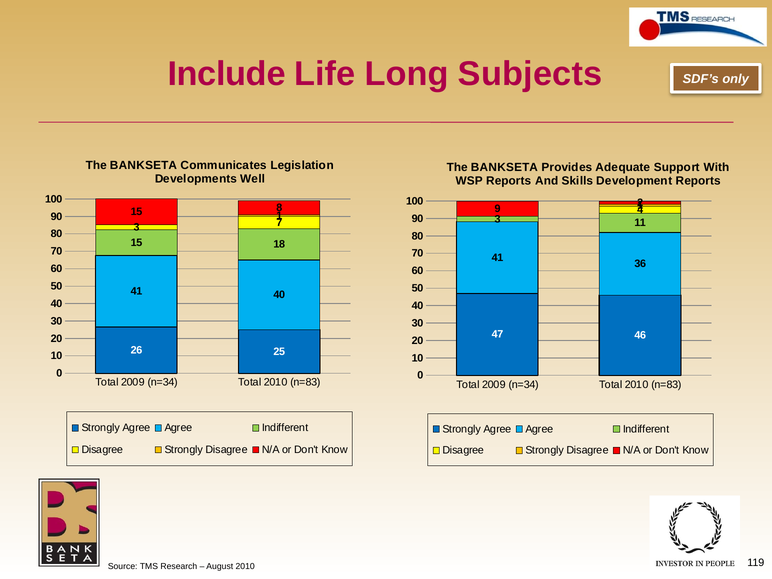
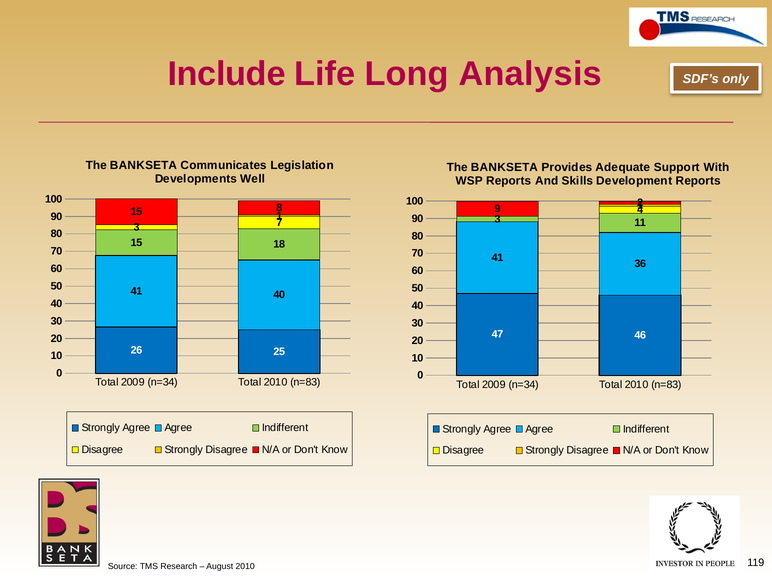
Subjects: Subjects -> Analysis (530, 74)
